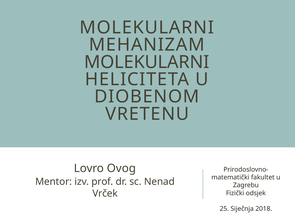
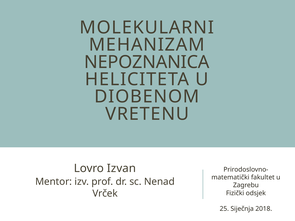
MOLEKULARNI: MOLEKULARNI -> NEPOZNANICA (147, 62)
Ovog: Ovog -> Izvan (121, 168)
